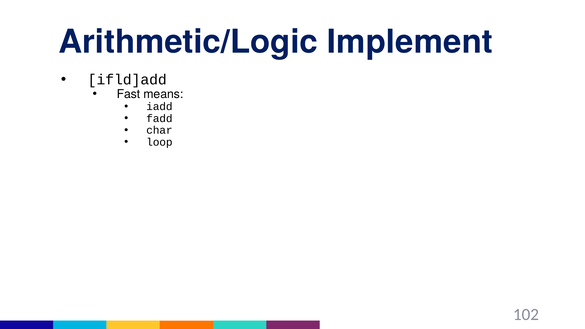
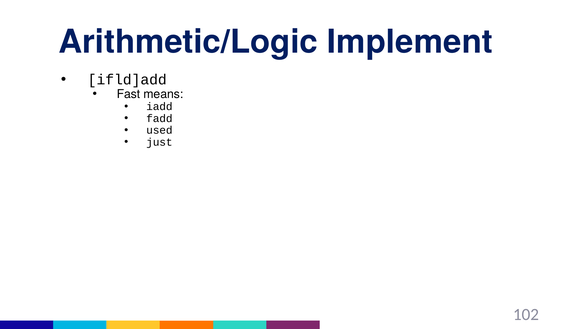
char: char -> used (159, 130)
loop: loop -> just (159, 142)
